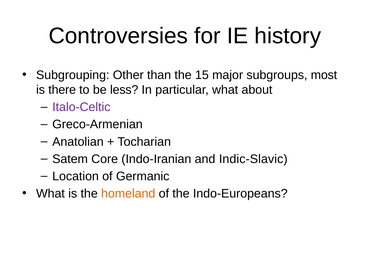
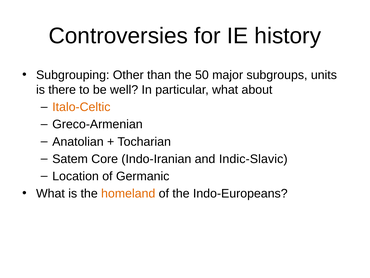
15: 15 -> 50 (202, 75)
most: most -> units (324, 75)
less: less -> well (124, 90)
Italo-Celtic colour: purple -> orange (81, 107)
